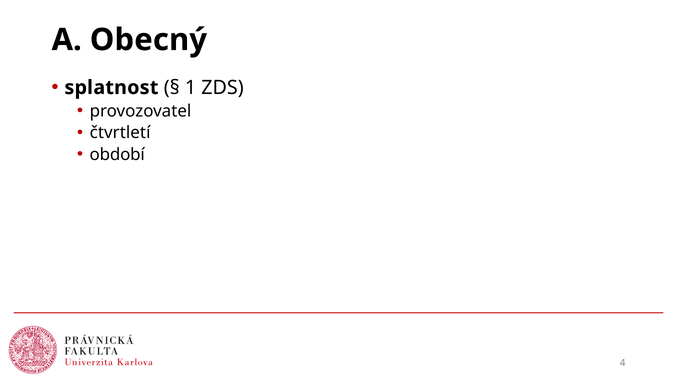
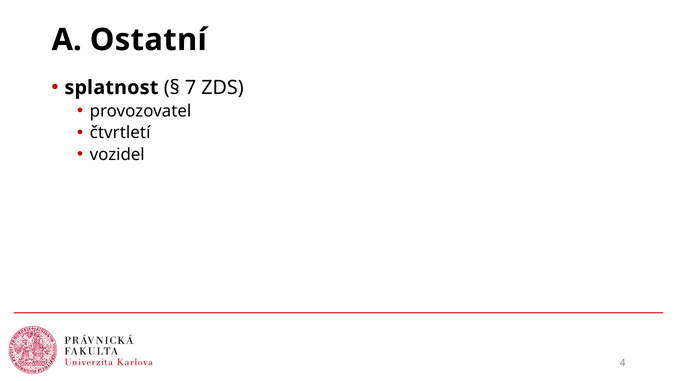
Obecný: Obecný -> Ostatní (148, 40)
1: 1 -> 7 (191, 88)
období: období -> vozidel (117, 154)
